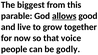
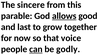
biggest: biggest -> sincere (31, 5)
live: live -> last (24, 27)
can underline: none -> present (36, 49)
